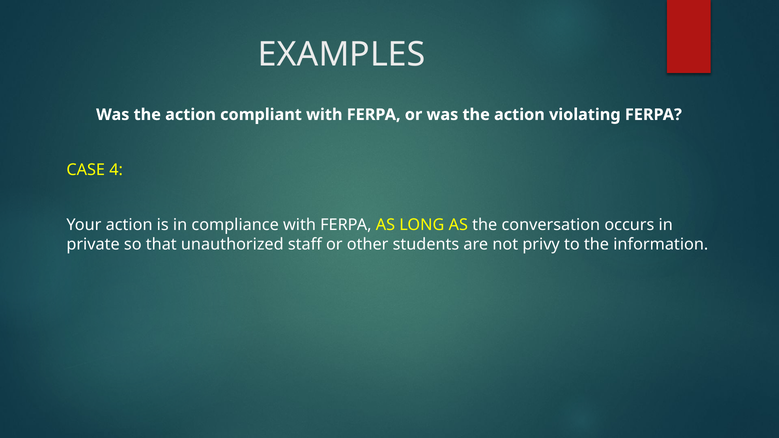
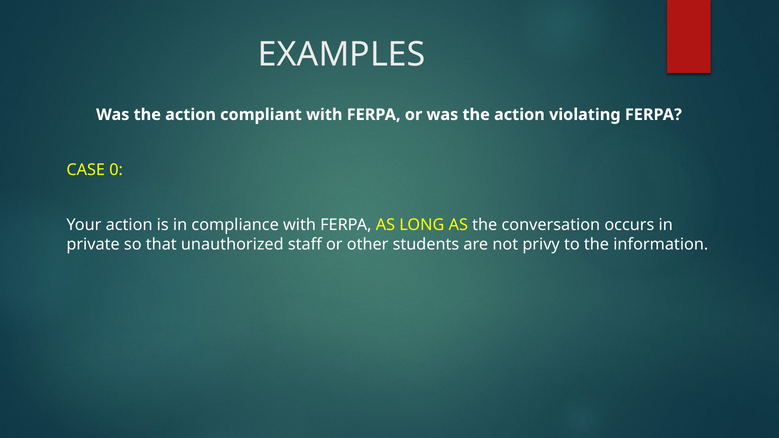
4: 4 -> 0 (116, 170)
